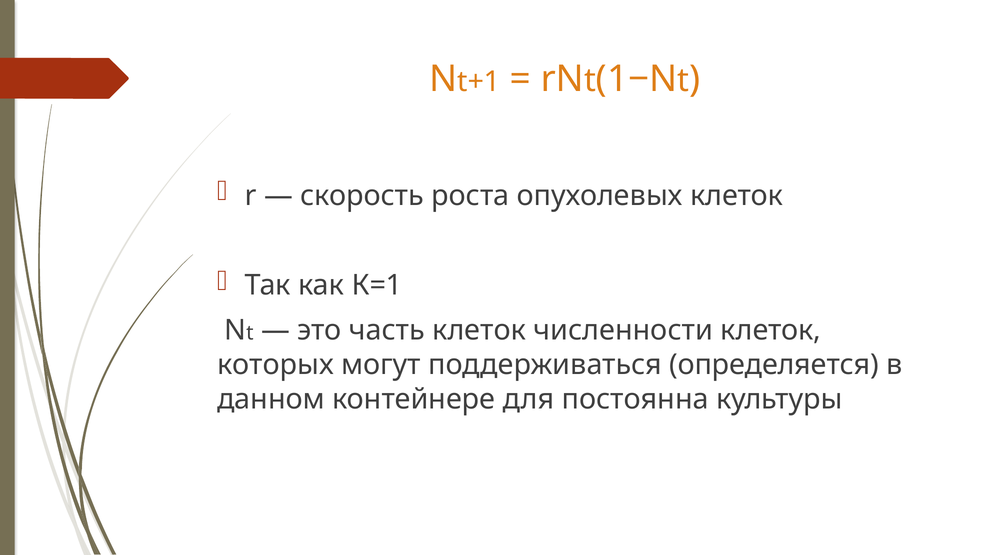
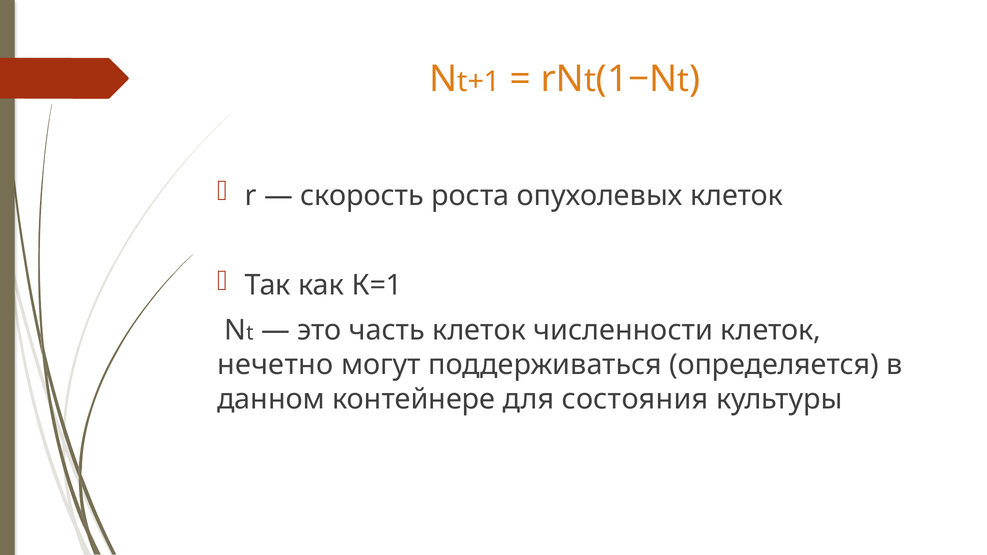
которых: которых -> нечетно (275, 365)
постоянна: постоянна -> состояния (635, 399)
